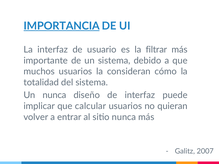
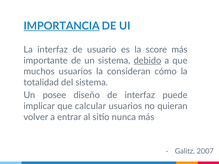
filtrar: filtrar -> score (156, 50)
debido underline: none -> present (147, 61)
Un nunca: nunca -> posee (54, 95)
